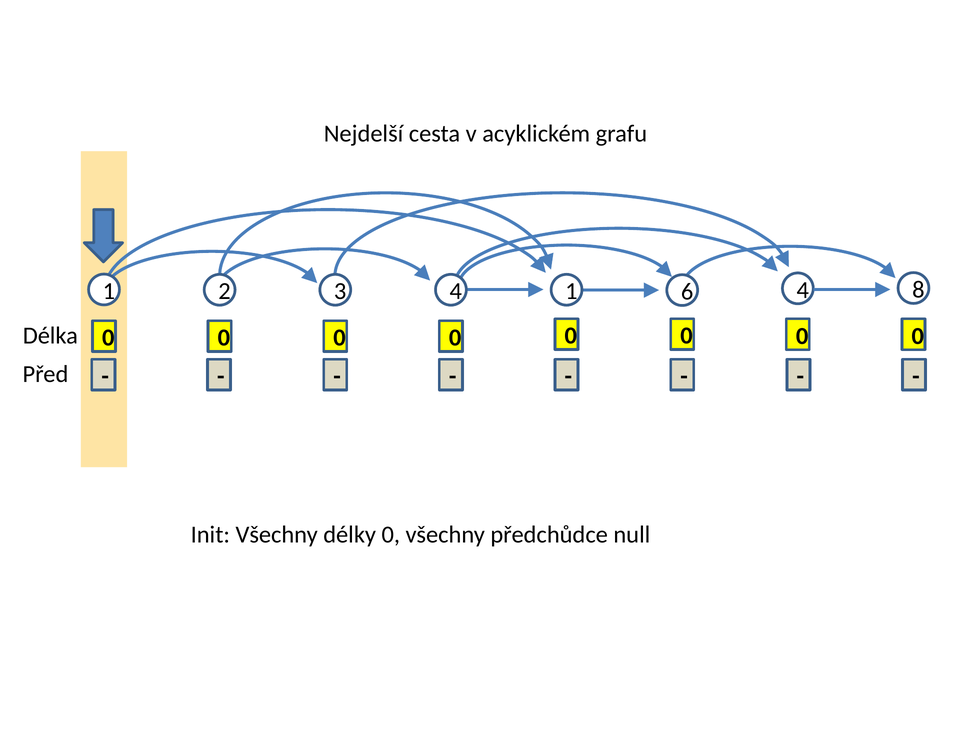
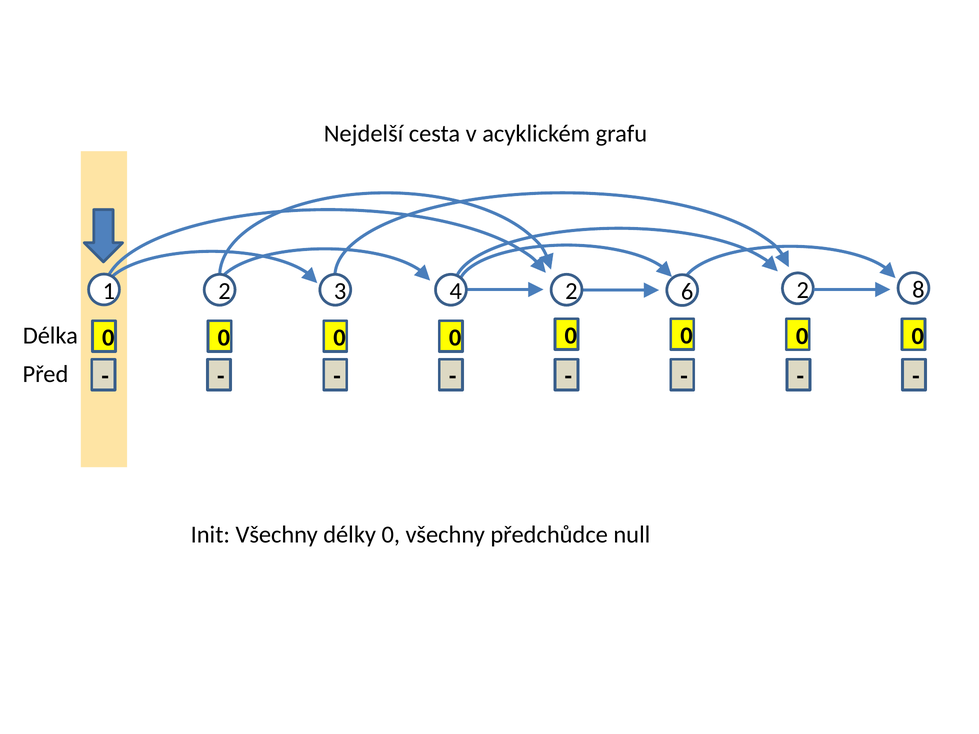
3 1: 1 -> 2 (571, 292)
4 4: 4 -> 2 (803, 290)
